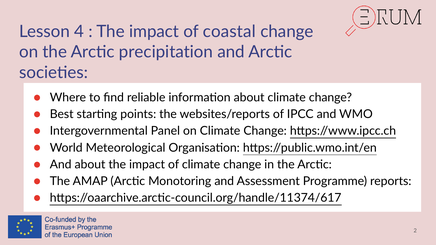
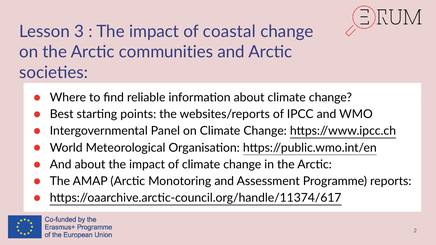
4: 4 -> 3 (79, 32)
precipitation: precipitation -> communities (166, 52)
